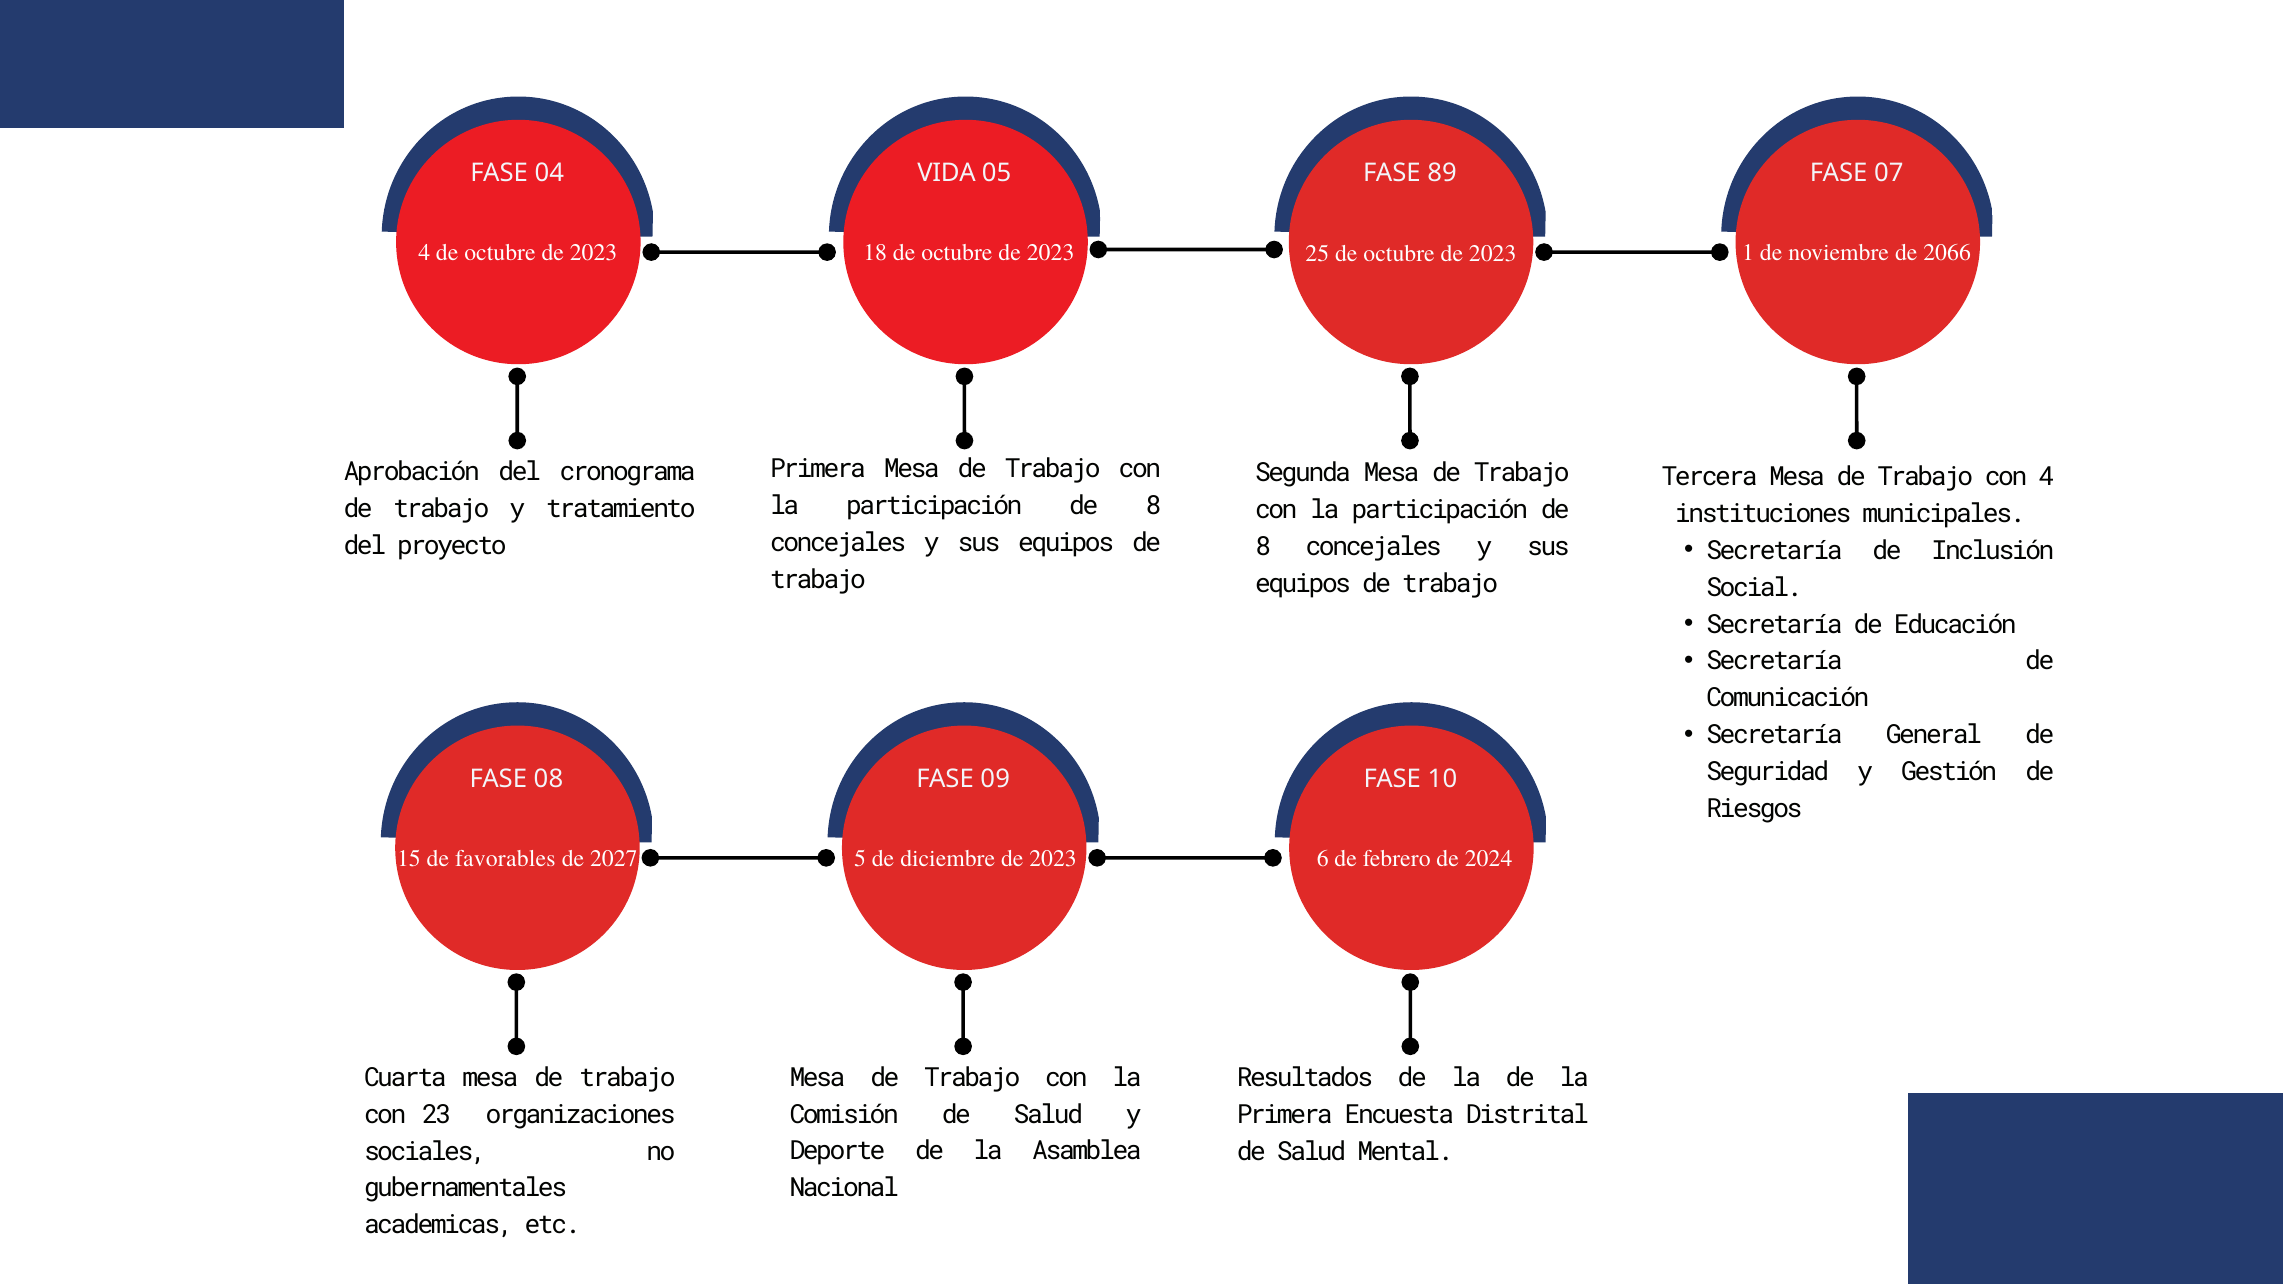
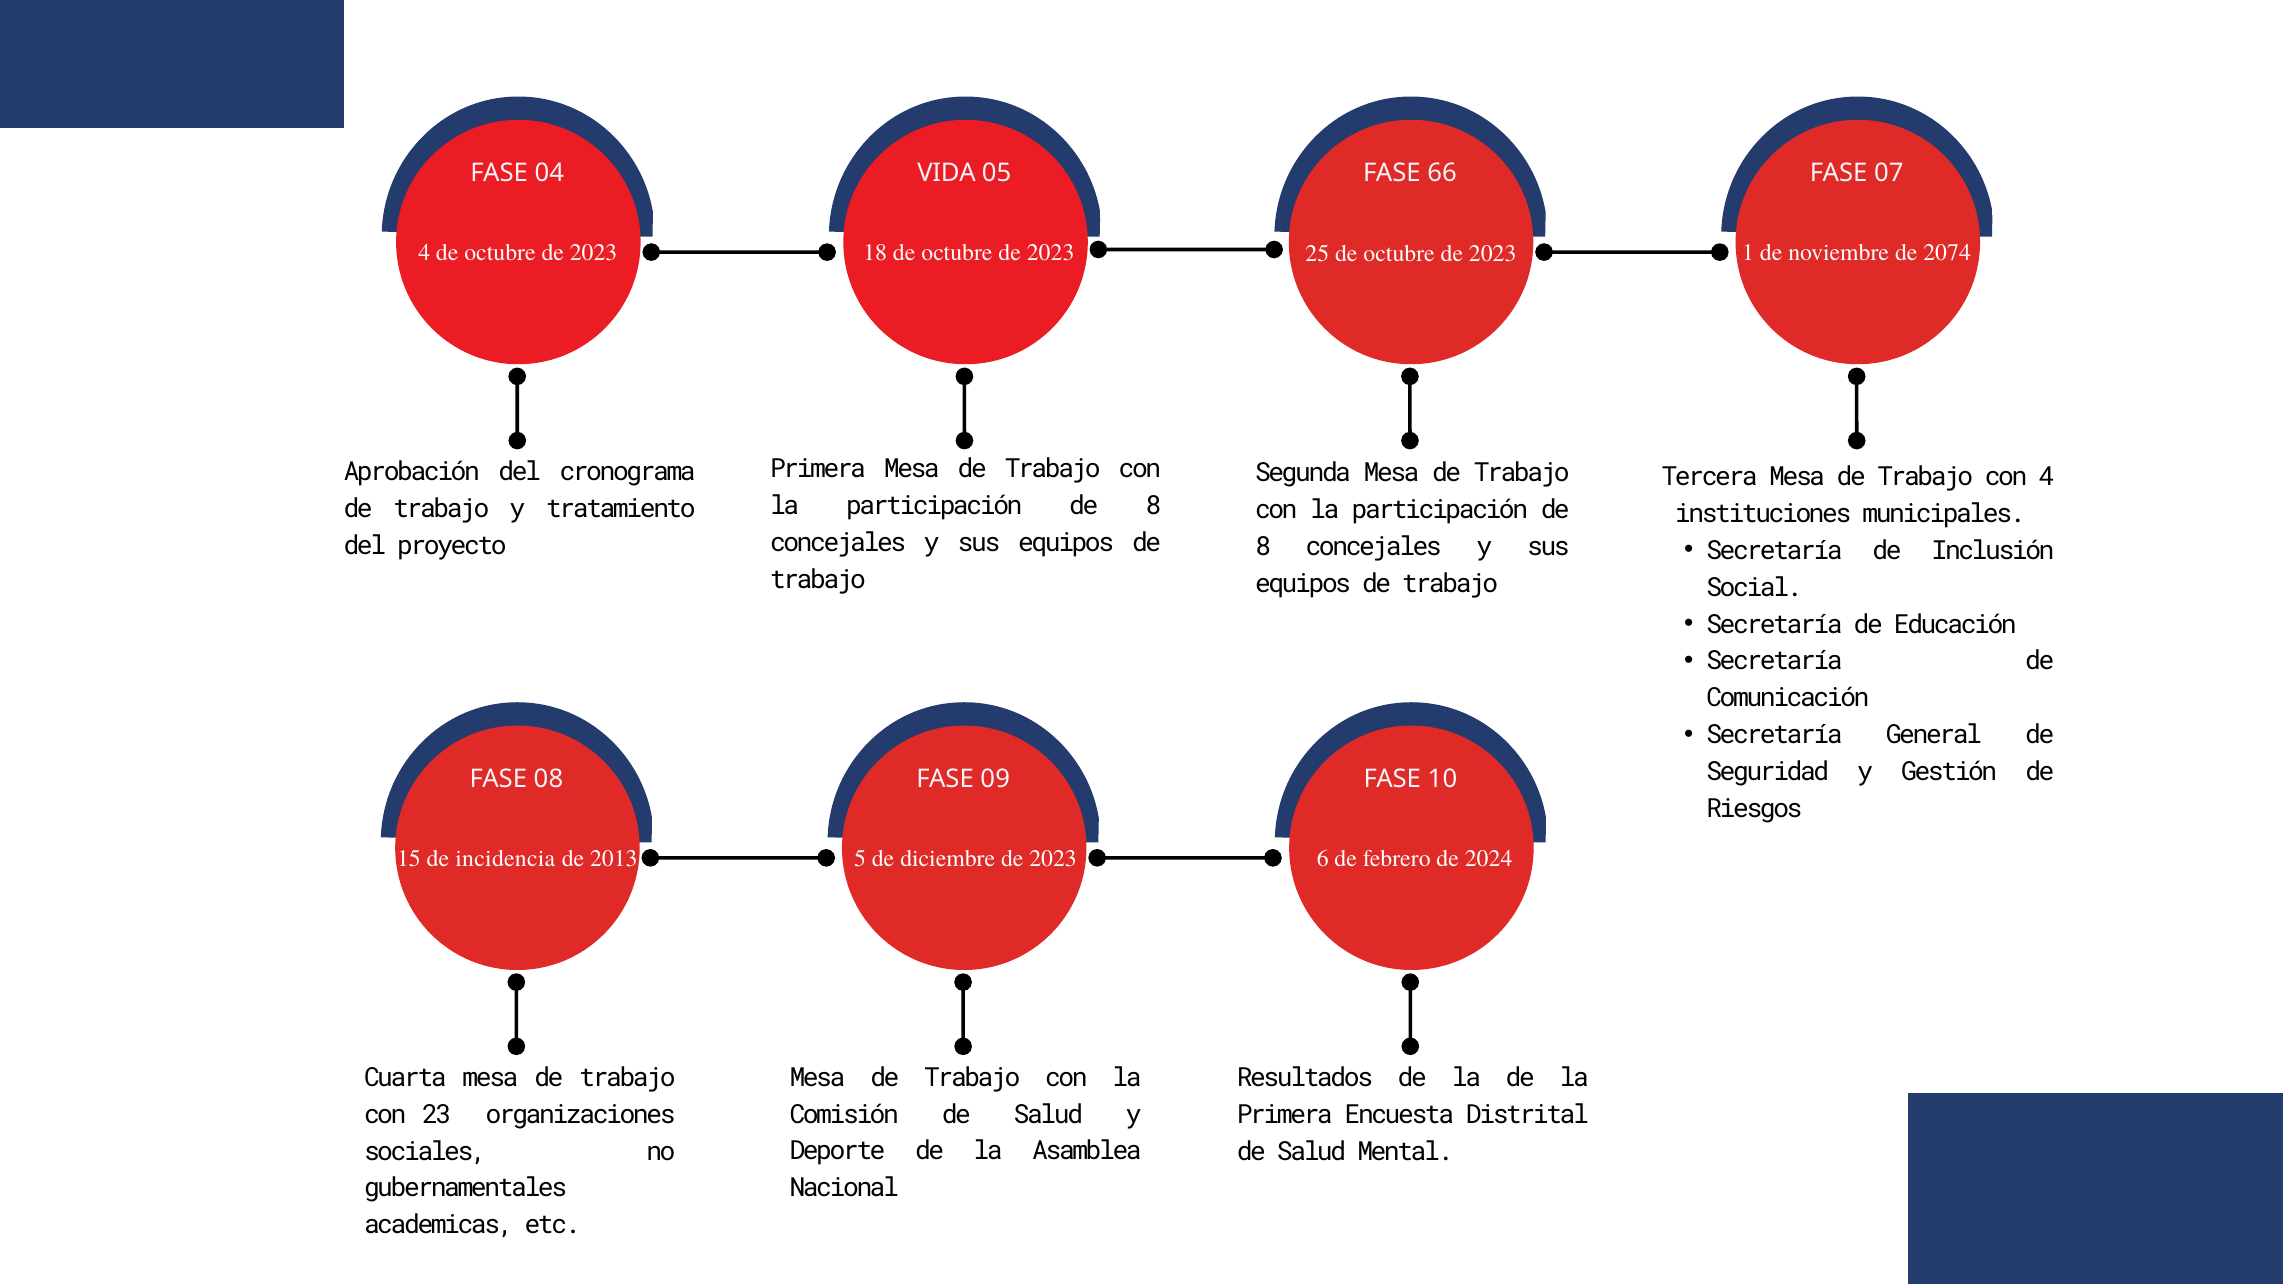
89: 89 -> 66 (1442, 173)
2066: 2066 -> 2074 (1947, 253)
favorables: favorables -> incidencia (505, 859)
2027: 2027 -> 2013 (614, 859)
